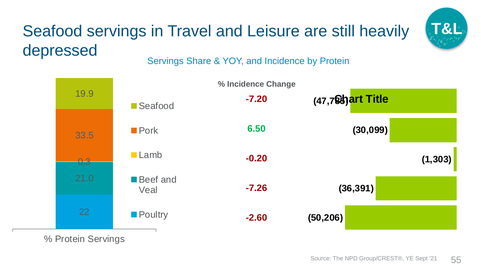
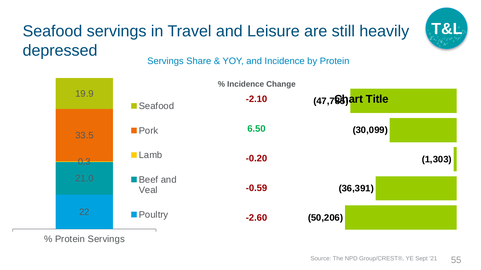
-7.20: -7.20 -> -2.10 (256, 99)
-7.26: -7.26 -> -0.59 (256, 189)
